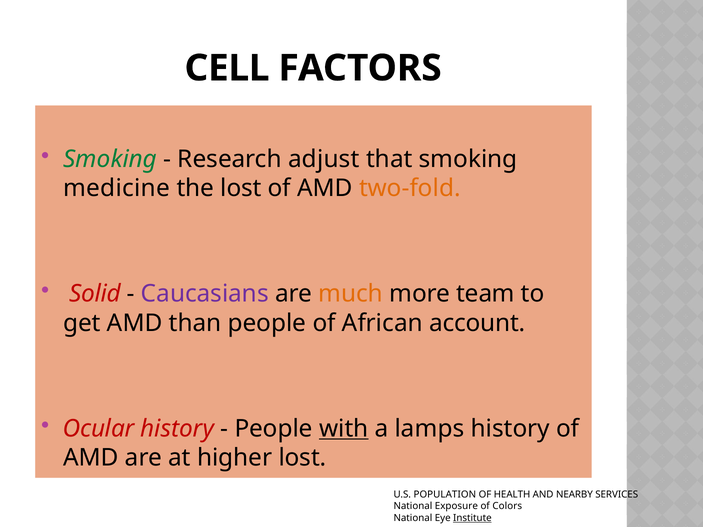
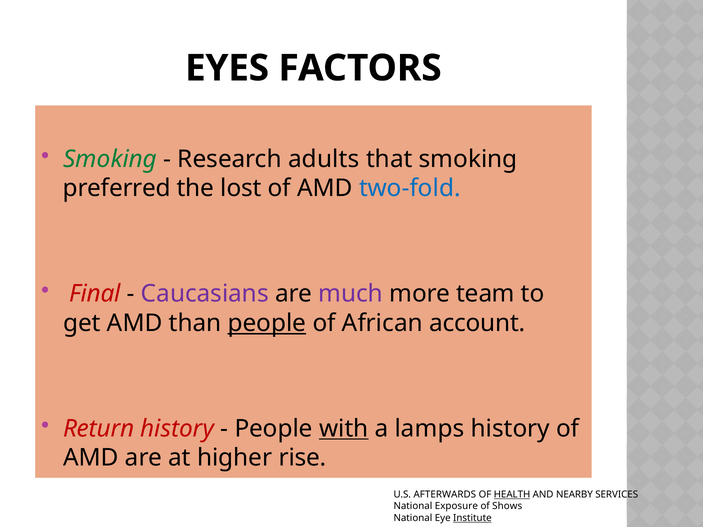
CELL: CELL -> EYES (227, 68)
adjust: adjust -> adults (324, 159)
medicine: medicine -> preferred (117, 189)
two-fold colour: orange -> blue (410, 189)
Solid: Solid -> Final (95, 294)
much colour: orange -> purple (351, 294)
people underline: none -> present (267, 323)
Ocular: Ocular -> Return (99, 429)
higher lost: lost -> rise (302, 458)
POPULATION: POPULATION -> AFTERWARDS (445, 495)
HEALTH underline: none -> present (512, 495)
Colors: Colors -> Shows (507, 506)
